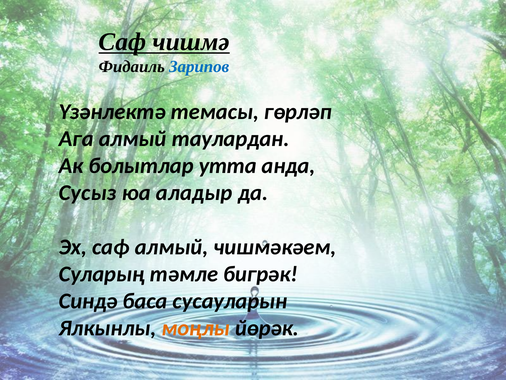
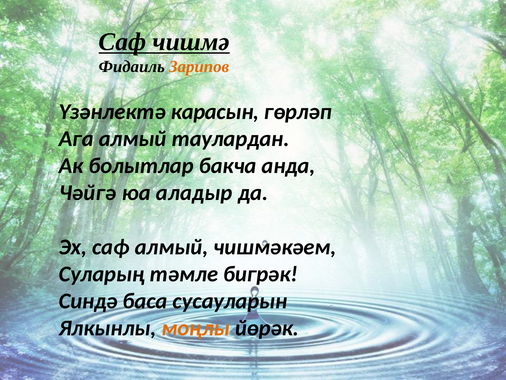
Зарипов colour: blue -> orange (199, 67)
темасы: темасы -> карасын (215, 112)
утта: утта -> бакча (228, 166)
Сусыз: Сусыз -> Чәйгә (88, 193)
